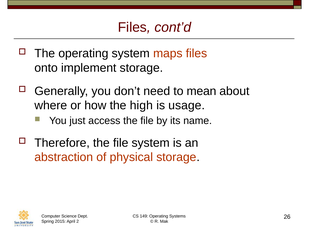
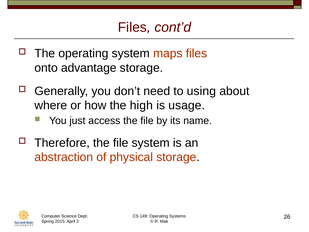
implement: implement -> advantage (89, 68)
mean: mean -> using (201, 91)
